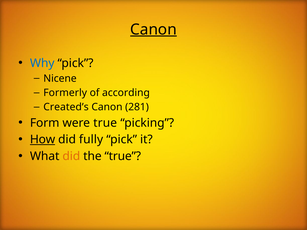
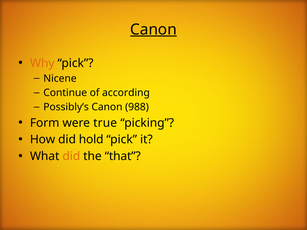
Why colour: blue -> orange (42, 63)
Formerly: Formerly -> Continue (65, 93)
Created’s: Created’s -> Possibly’s (66, 107)
281: 281 -> 988 (137, 107)
How underline: present -> none (43, 140)
fully: fully -> hold (91, 140)
the true: true -> that (123, 156)
